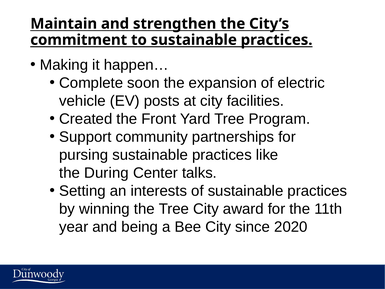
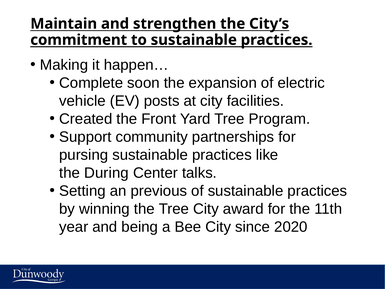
interests: interests -> previous (159, 191)
